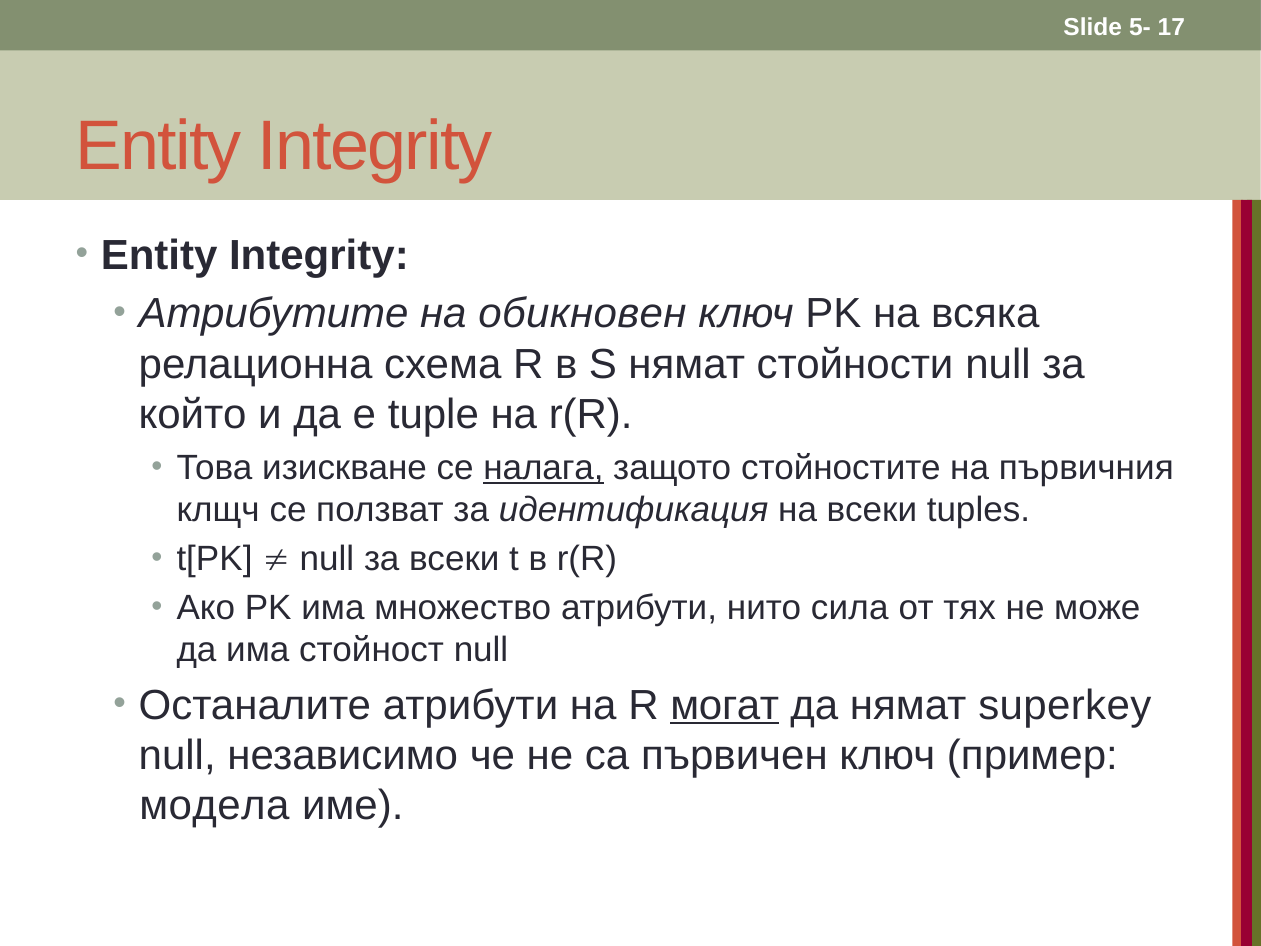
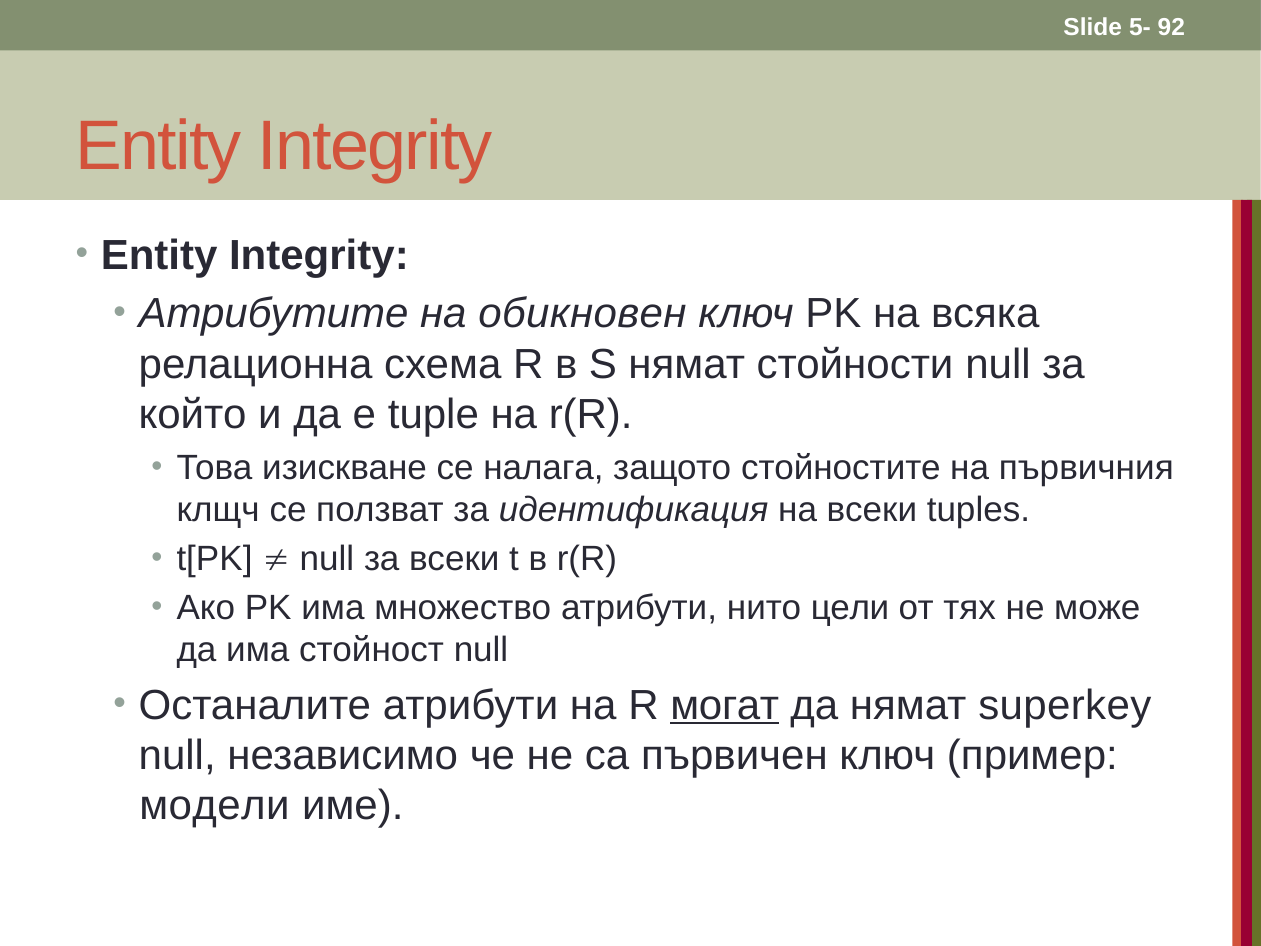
17: 17 -> 92 (1171, 27)
налага underline: present -> none (543, 468)
сила: сила -> цели (850, 608)
модела: модела -> модели (214, 806)
